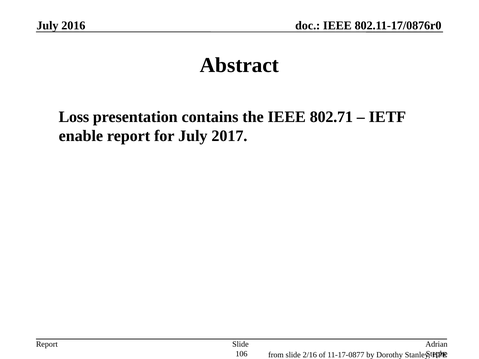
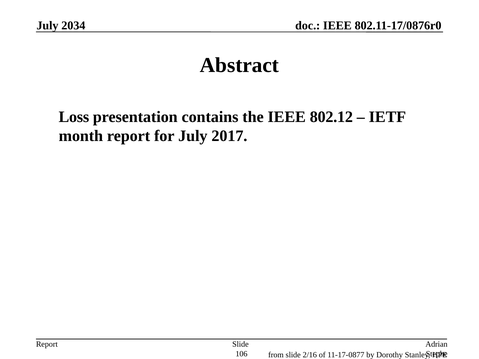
2016: 2016 -> 2034 (73, 26)
802.71: 802.71 -> 802.12 (331, 117)
enable: enable -> month (81, 136)
